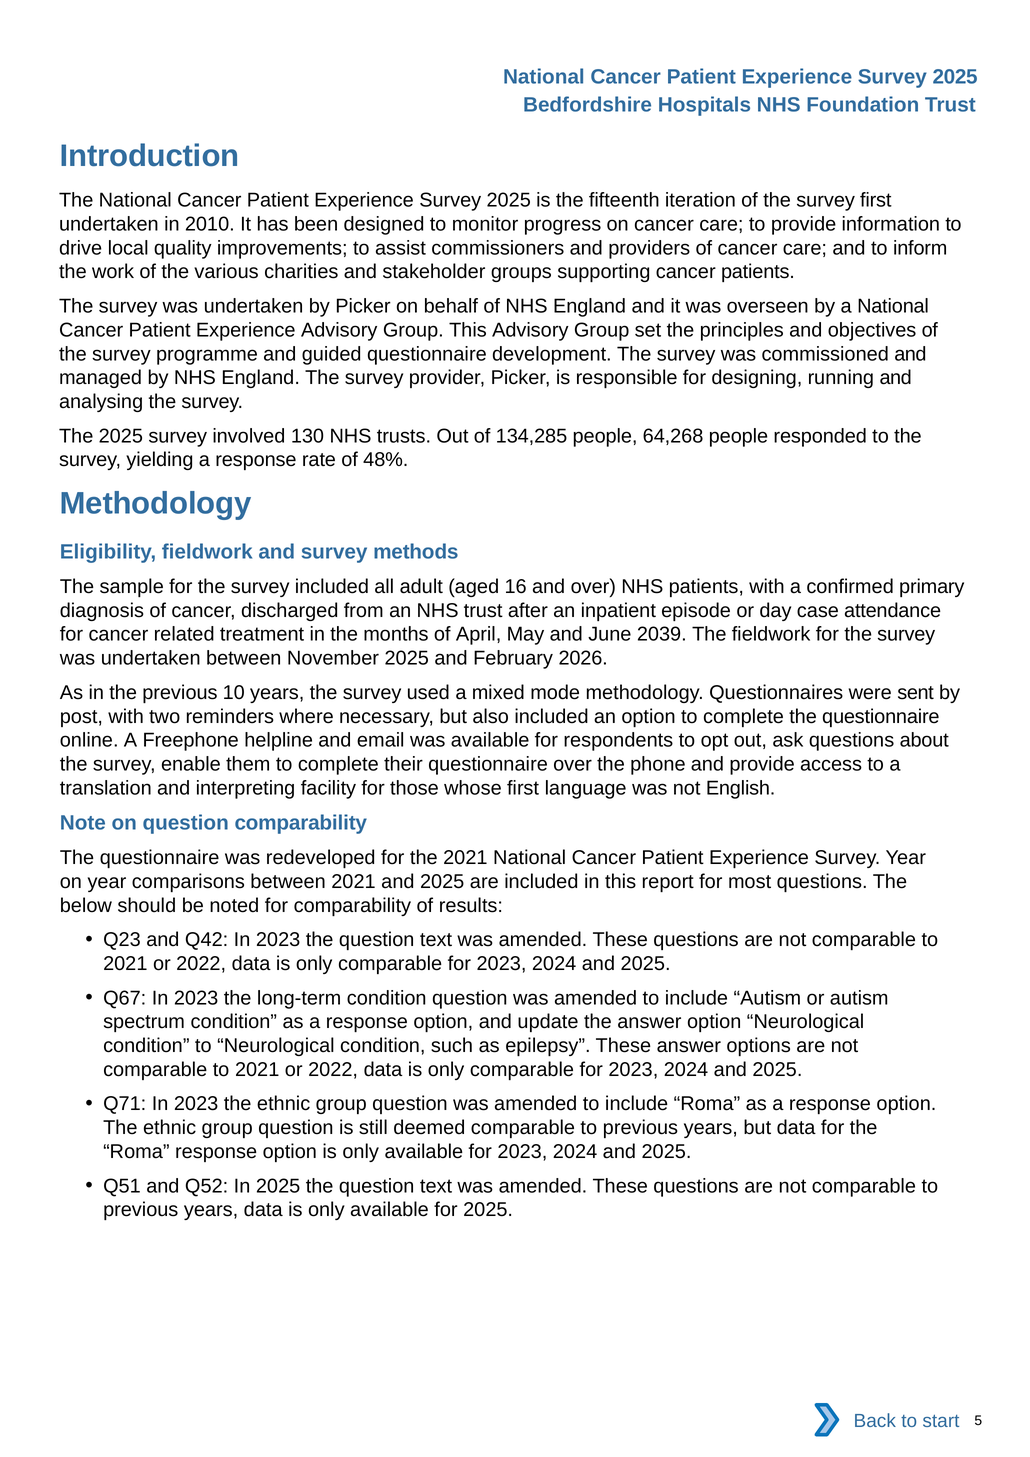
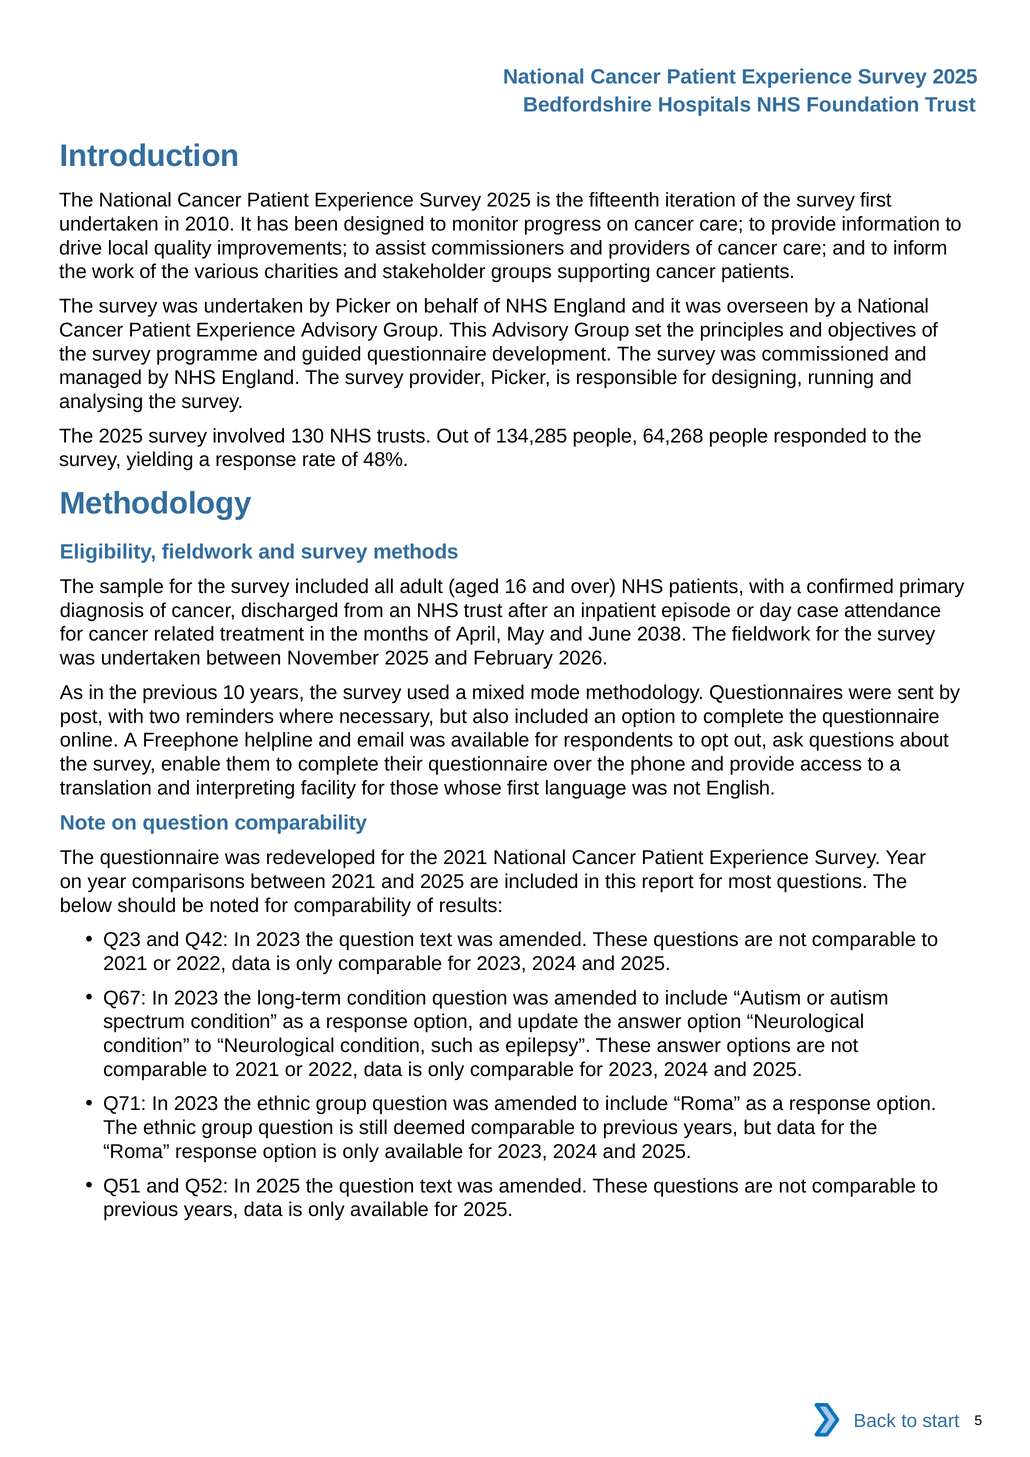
2039: 2039 -> 2038 (662, 635)
